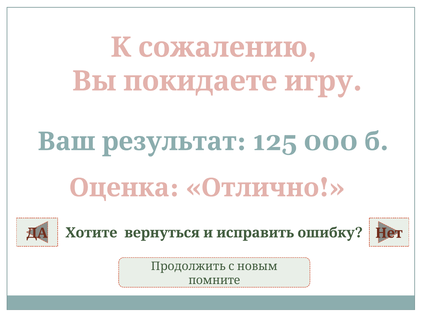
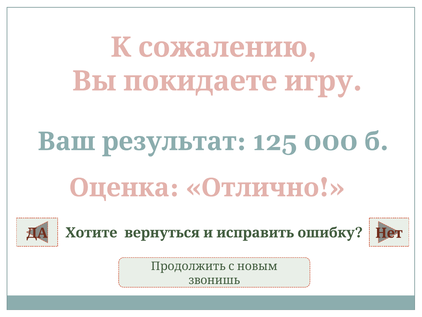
помните: помните -> звонишь (214, 280)
